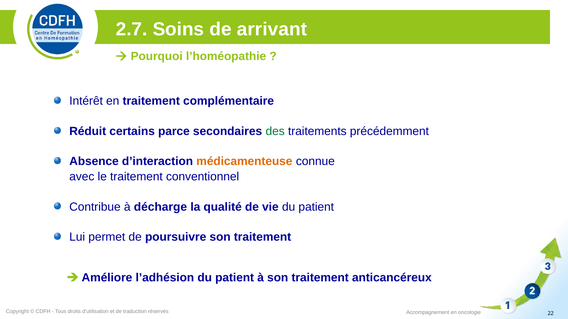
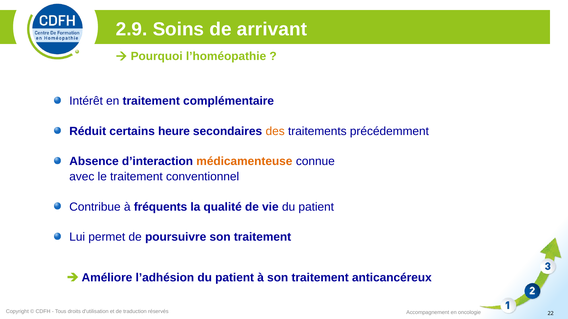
2.7: 2.7 -> 2.9 (132, 29)
parce: parce -> heure (174, 131)
des colour: green -> orange (275, 131)
décharge: décharge -> fréquents (161, 207)
